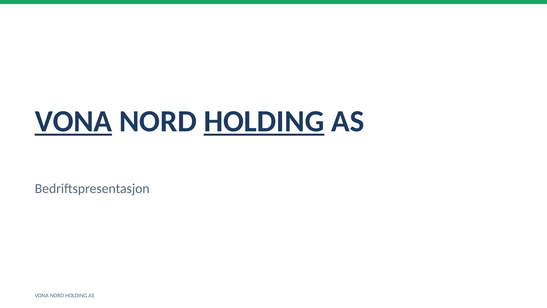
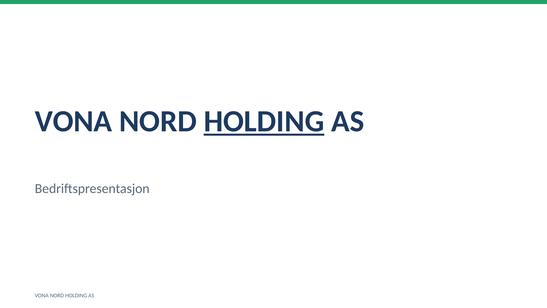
VONA underline: present -> none (74, 121)
